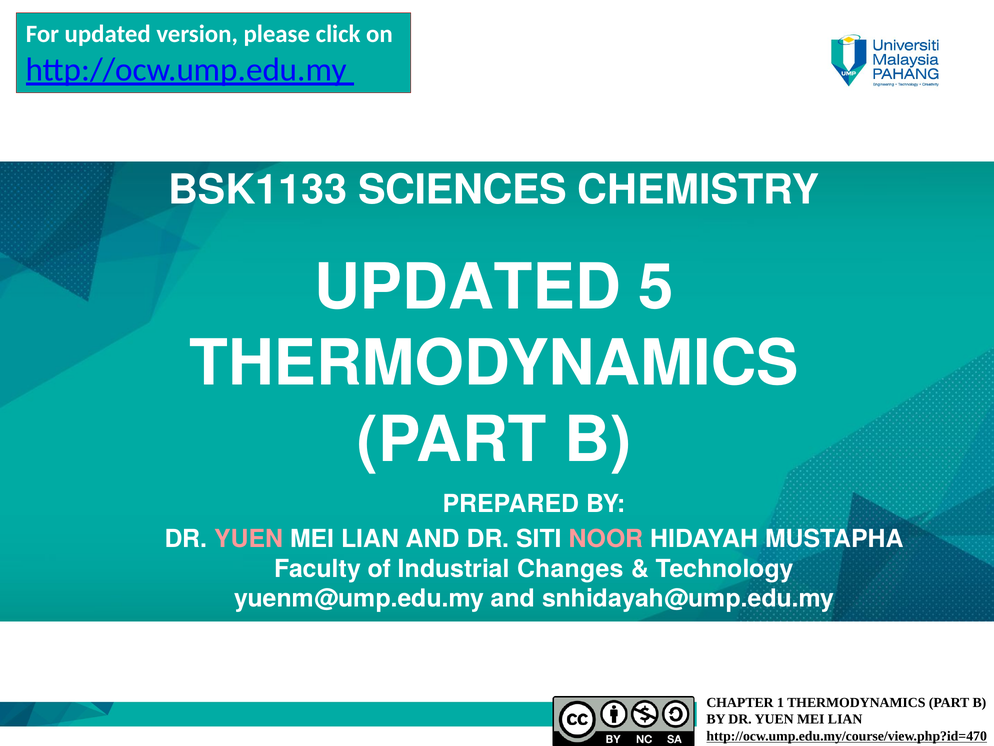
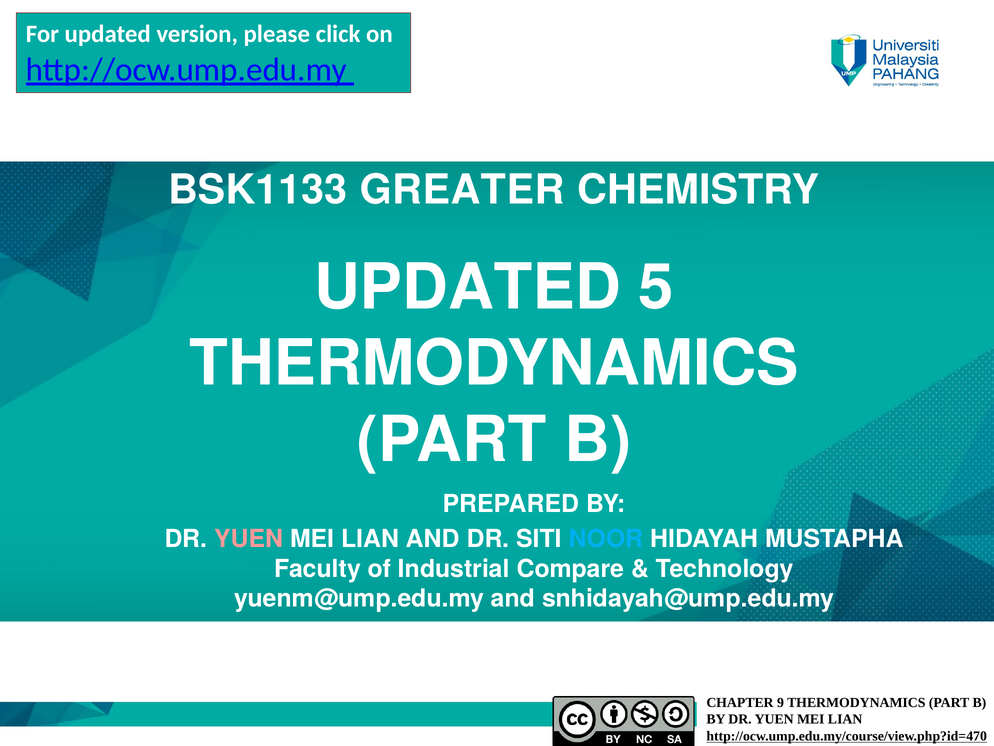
SCIENCES: SCIENCES -> GREATER (462, 190)
NOOR colour: pink -> light blue (606, 539)
Changes: Changes -> Compare (570, 569)
1: 1 -> 9 (780, 702)
